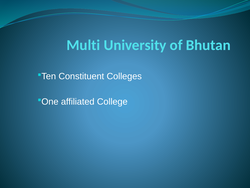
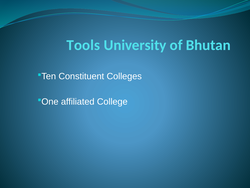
Multi: Multi -> Tools (83, 45)
